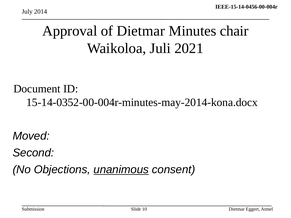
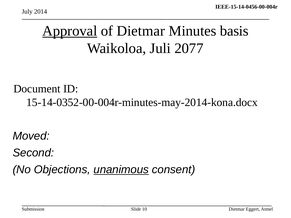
Approval underline: none -> present (70, 31)
chair: chair -> basis (234, 31)
2021: 2021 -> 2077 (189, 48)
